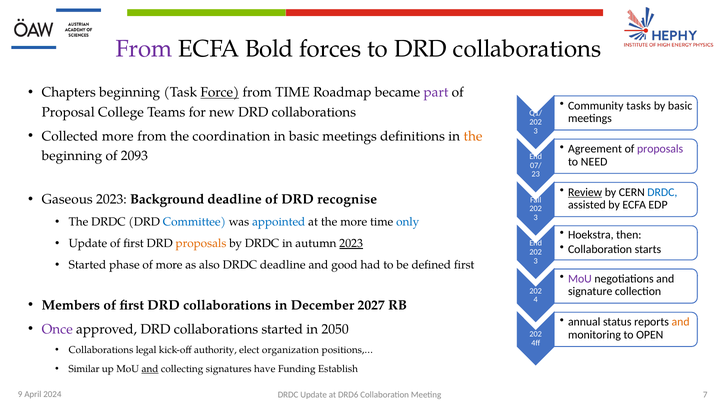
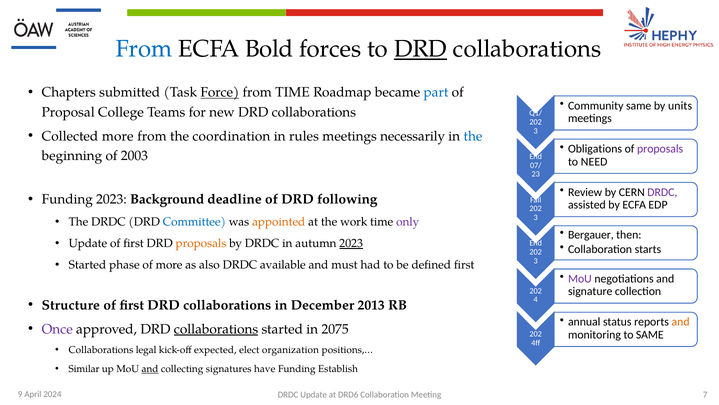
From colour: purple -> blue (144, 49)
DRD underline: none -> present (420, 49)
Chapters beginning: beginning -> submitted (130, 92)
part colour: purple -> blue (436, 92)
tasks: tasks -> same (639, 106)
by basic: basic -> units (680, 106)
in basic: basic -> rules (304, 136)
definitions: definitions -> necessarily (413, 136)
the colour: orange -> blue (473, 136)
Agreement: Agreement -> Obligations (595, 149)
2093: 2093 -> 2003 (134, 156)
Review underline: present -> none (585, 192)
DRDC colour: blue -> purple (662, 192)
Gaseous: Gaseous -> Funding (67, 199)
recognise: recognise -> following (347, 199)
appointed colour: blue -> orange (279, 222)
the more: more -> work (354, 222)
only colour: blue -> purple (408, 222)
Hoekstra: Hoekstra -> Bergauer (591, 234)
DRDC deadline: deadline -> available (283, 265)
good: good -> must (344, 265)
Members: Members -> Structure (71, 305)
2027: 2027 -> 2013 (371, 305)
collaborations underline: none -> present (216, 329)
2050: 2050 -> 2075 (335, 329)
to OPEN: OPEN -> SAME (650, 334)
authority: authority -> expected (215, 350)
